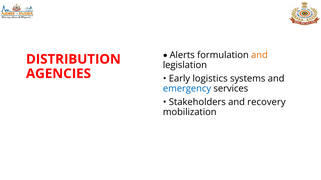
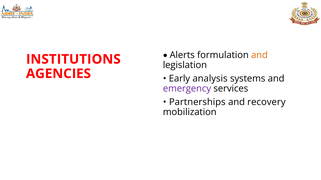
DISTRIBUTION: DISTRIBUTION -> INSTITUTIONS (73, 59)
logistics: logistics -> analysis (210, 79)
emergency colour: blue -> purple (187, 89)
Stakeholders: Stakeholders -> Partnerships (197, 102)
